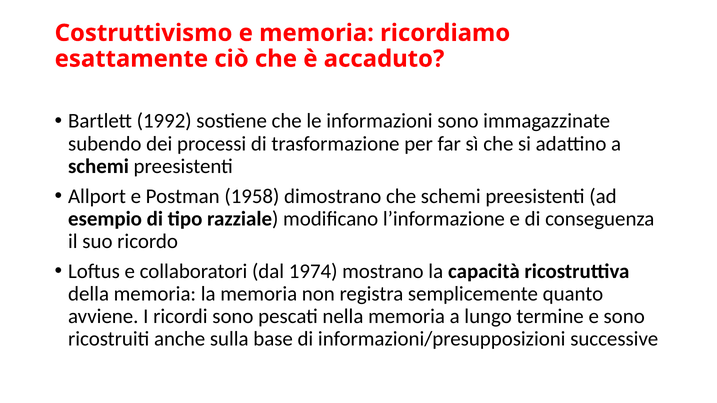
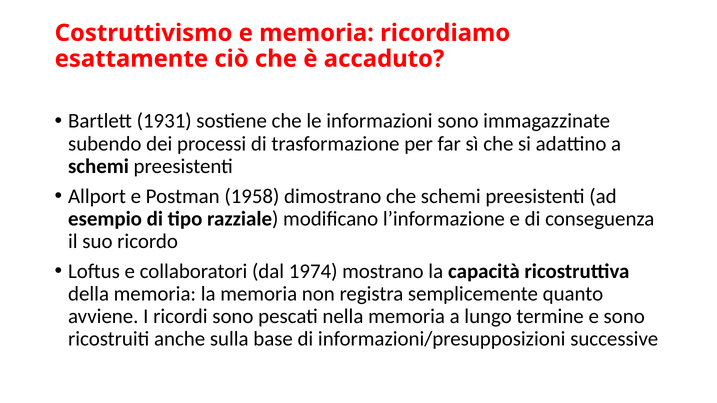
1992: 1992 -> 1931 (164, 121)
